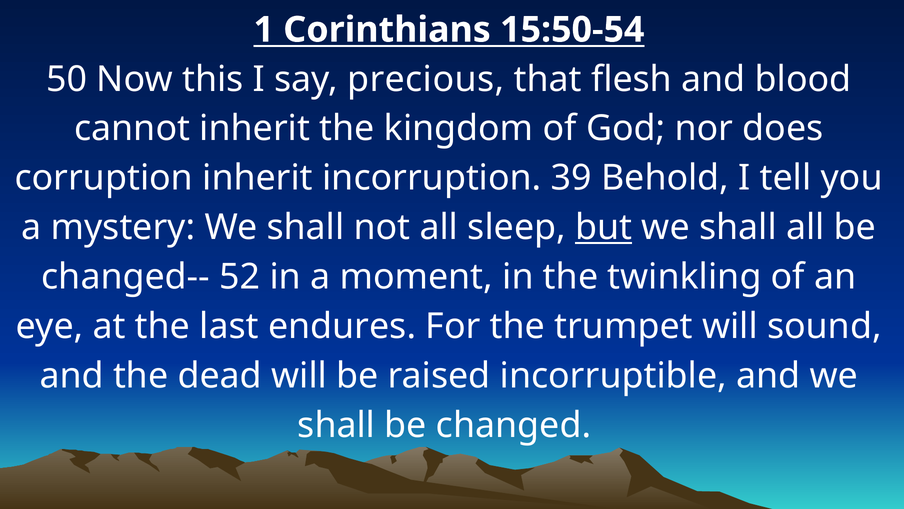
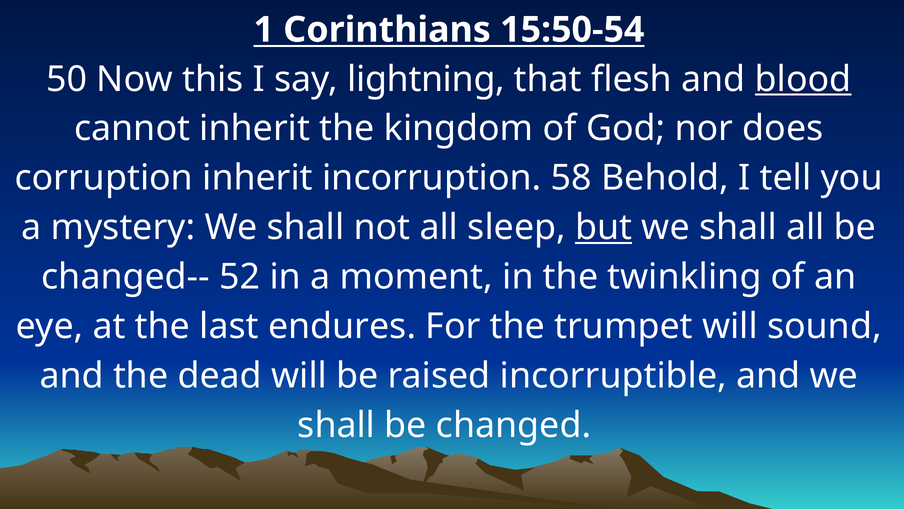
precious: precious -> lightning (426, 79)
blood underline: none -> present (803, 79)
39: 39 -> 58 (571, 178)
